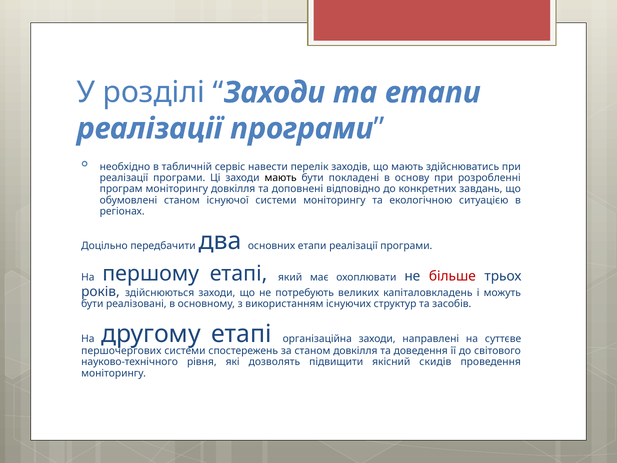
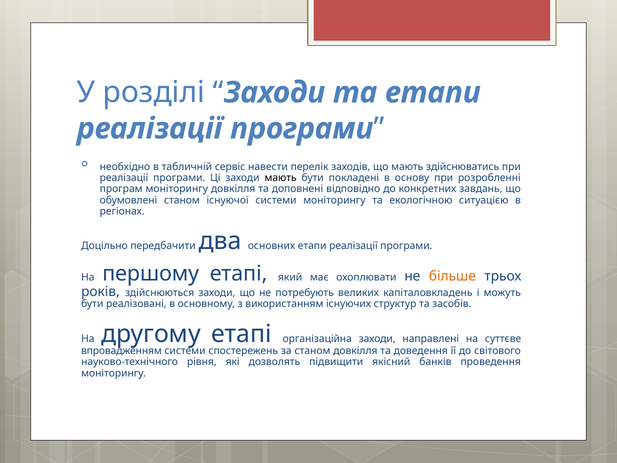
більше colour: red -> orange (452, 276)
першочергових: першочергових -> впровадженням (121, 351)
скидів: скидів -> банків (435, 362)
